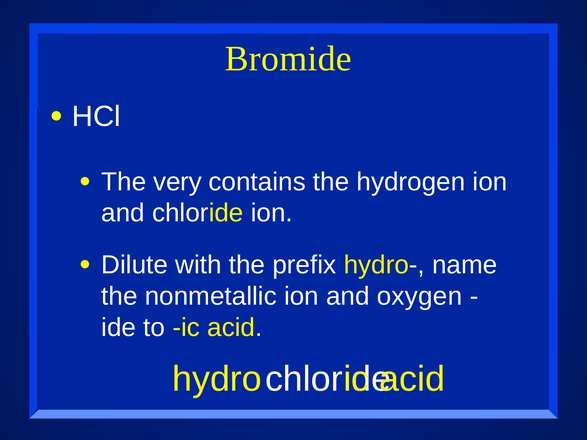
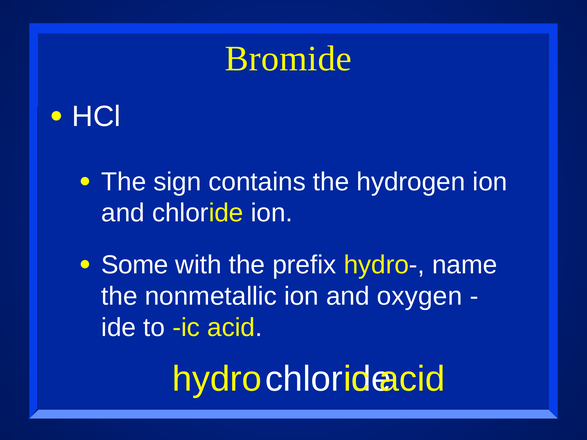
very: very -> sign (177, 182)
Dilute: Dilute -> Some (135, 265)
